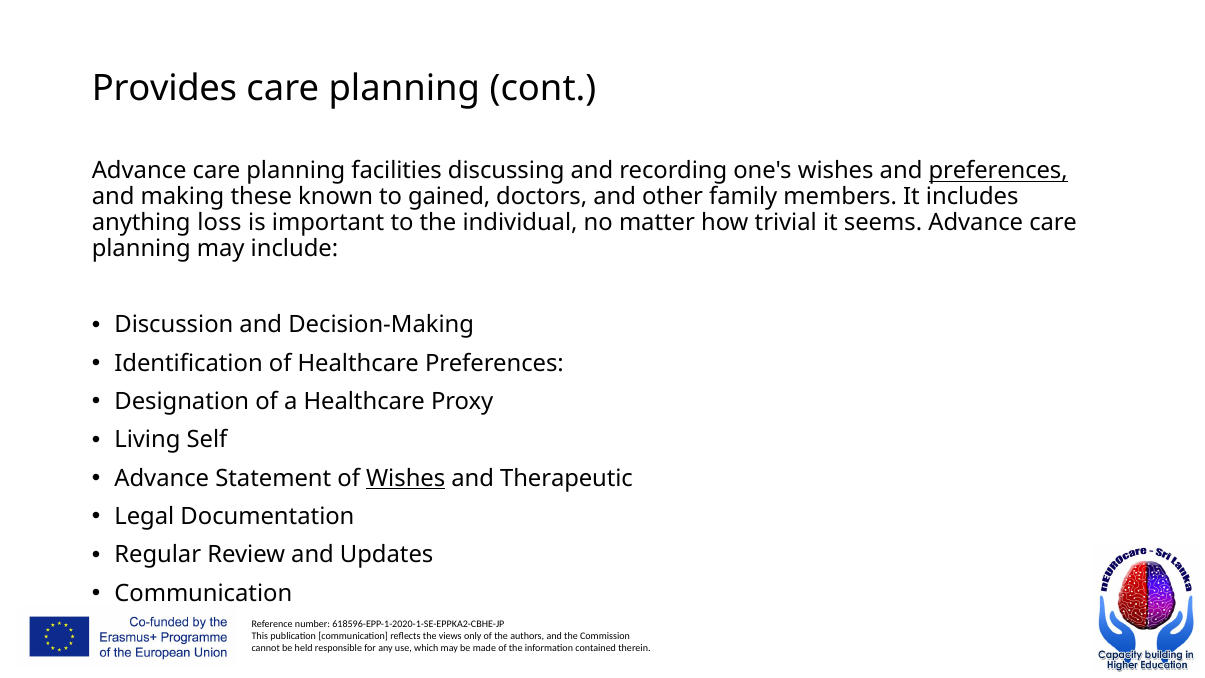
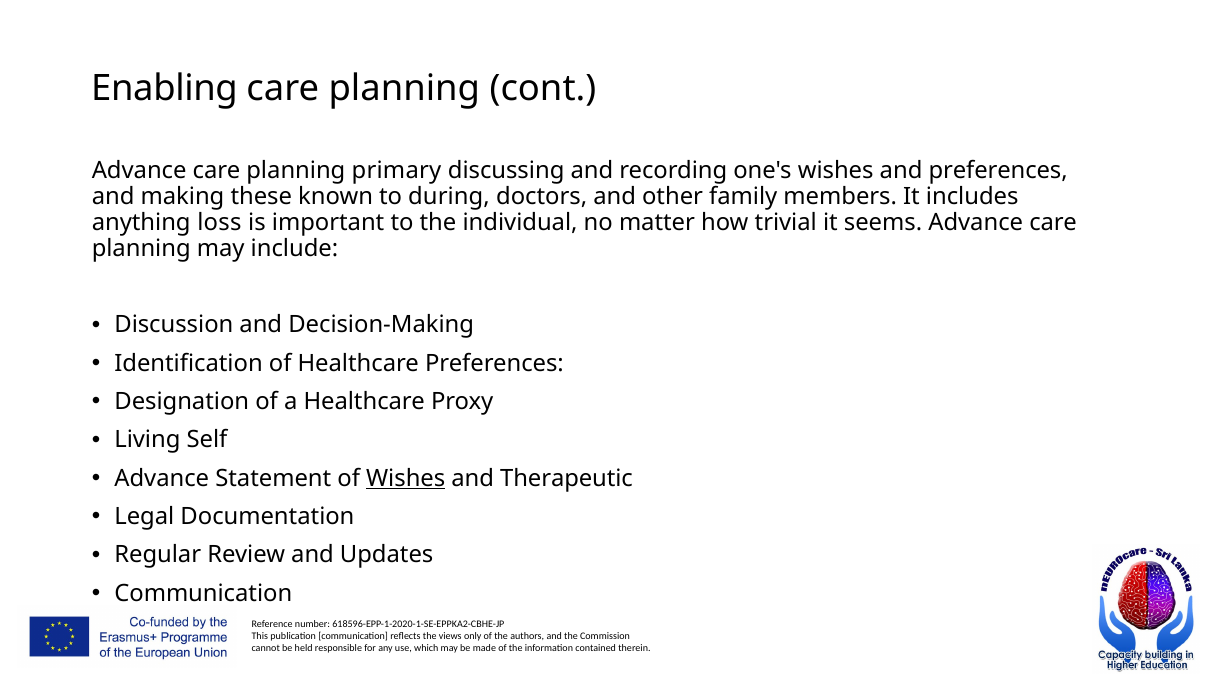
Provides: Provides -> Enabling (165, 88)
facilities: facilities -> primary (396, 171)
preferences underline: present -> none (998, 171)
gained: gained -> during (449, 197)
